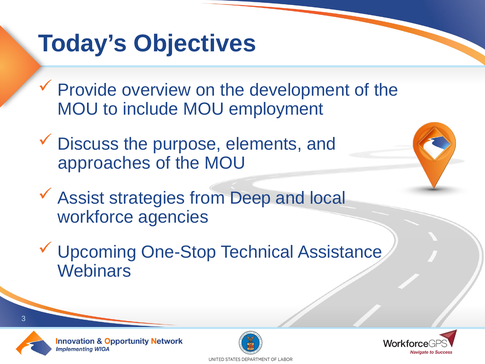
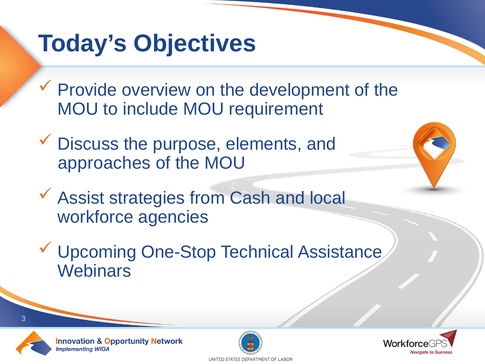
employment: employment -> requirement (276, 109)
Deep: Deep -> Cash (250, 198)
